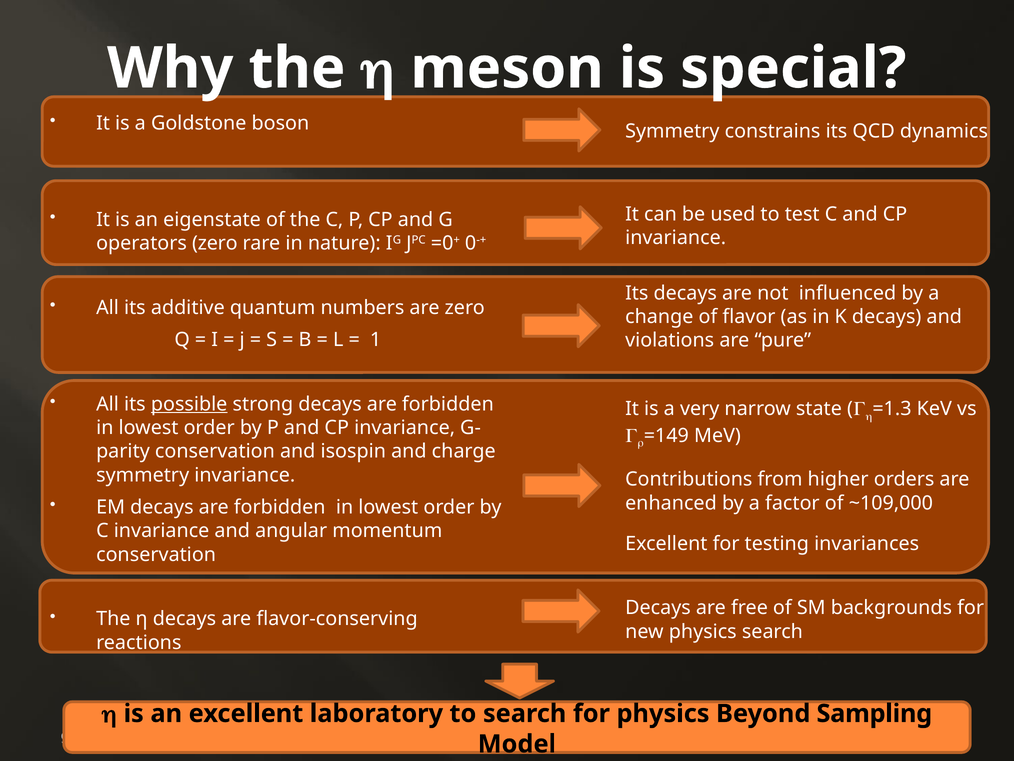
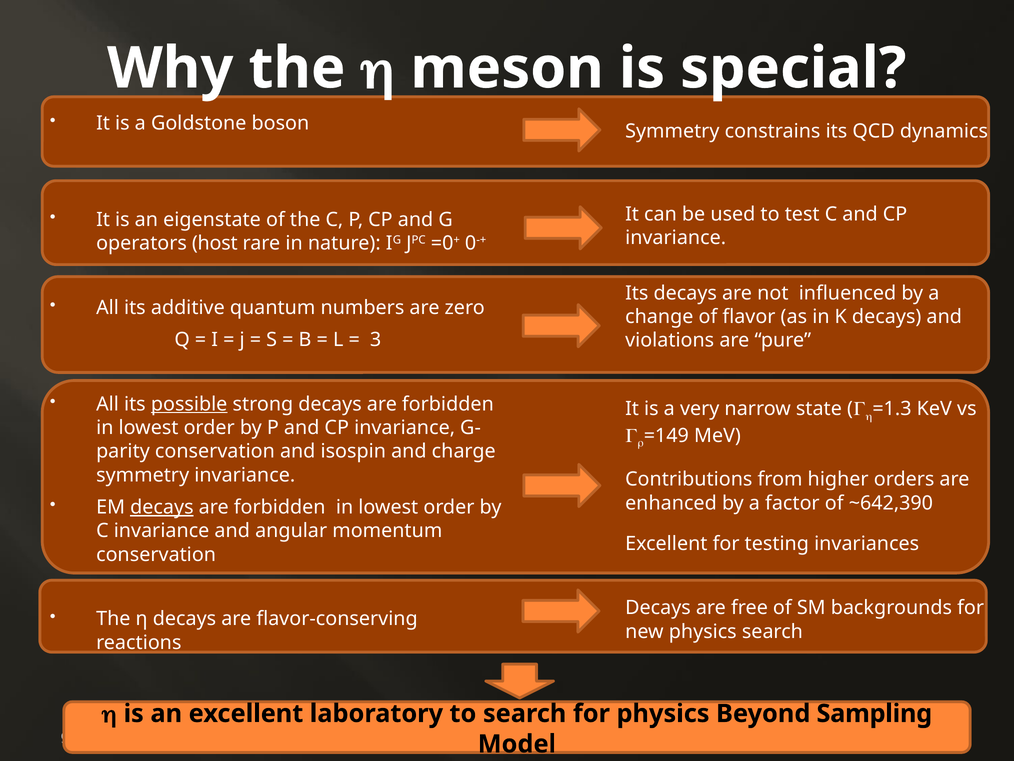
operators zero: zero -> host (215, 243)
1: 1 -> 3 (376, 340)
~109,000: ~109,000 -> ~642,390 (891, 503)
decays underline: none -> present (162, 507)
